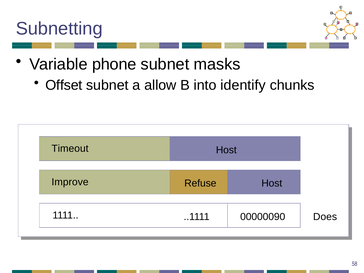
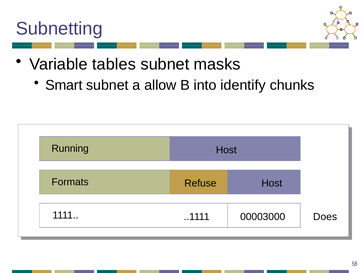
phone: phone -> tables (114, 64)
Offset: Offset -> Smart (64, 85)
Timeout: Timeout -> Running (70, 149)
Improve: Improve -> Formats (70, 182)
00000090: 00000090 -> 00003000 (263, 217)
